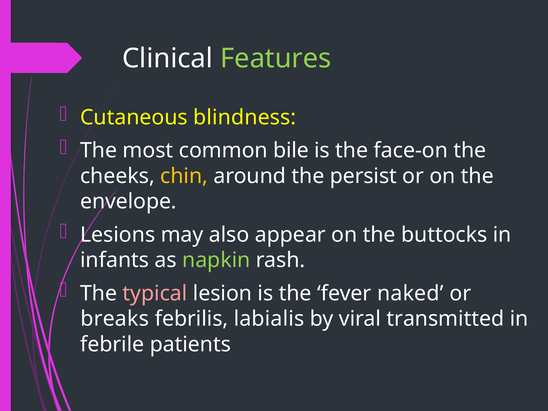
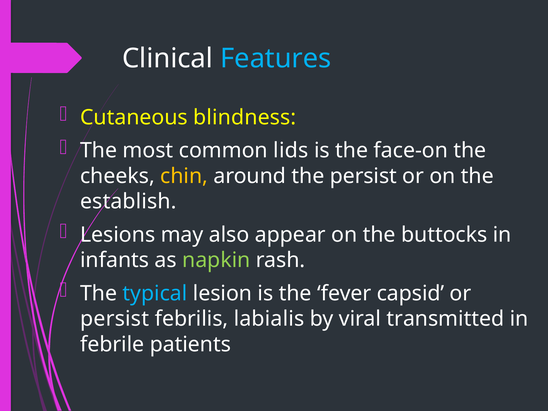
Features colour: light green -> light blue (276, 59)
bile: bile -> lids (291, 150)
envelope: envelope -> establish (128, 202)
typical colour: pink -> light blue (155, 293)
naked: naked -> capsid (411, 293)
breaks: breaks -> persist (115, 319)
